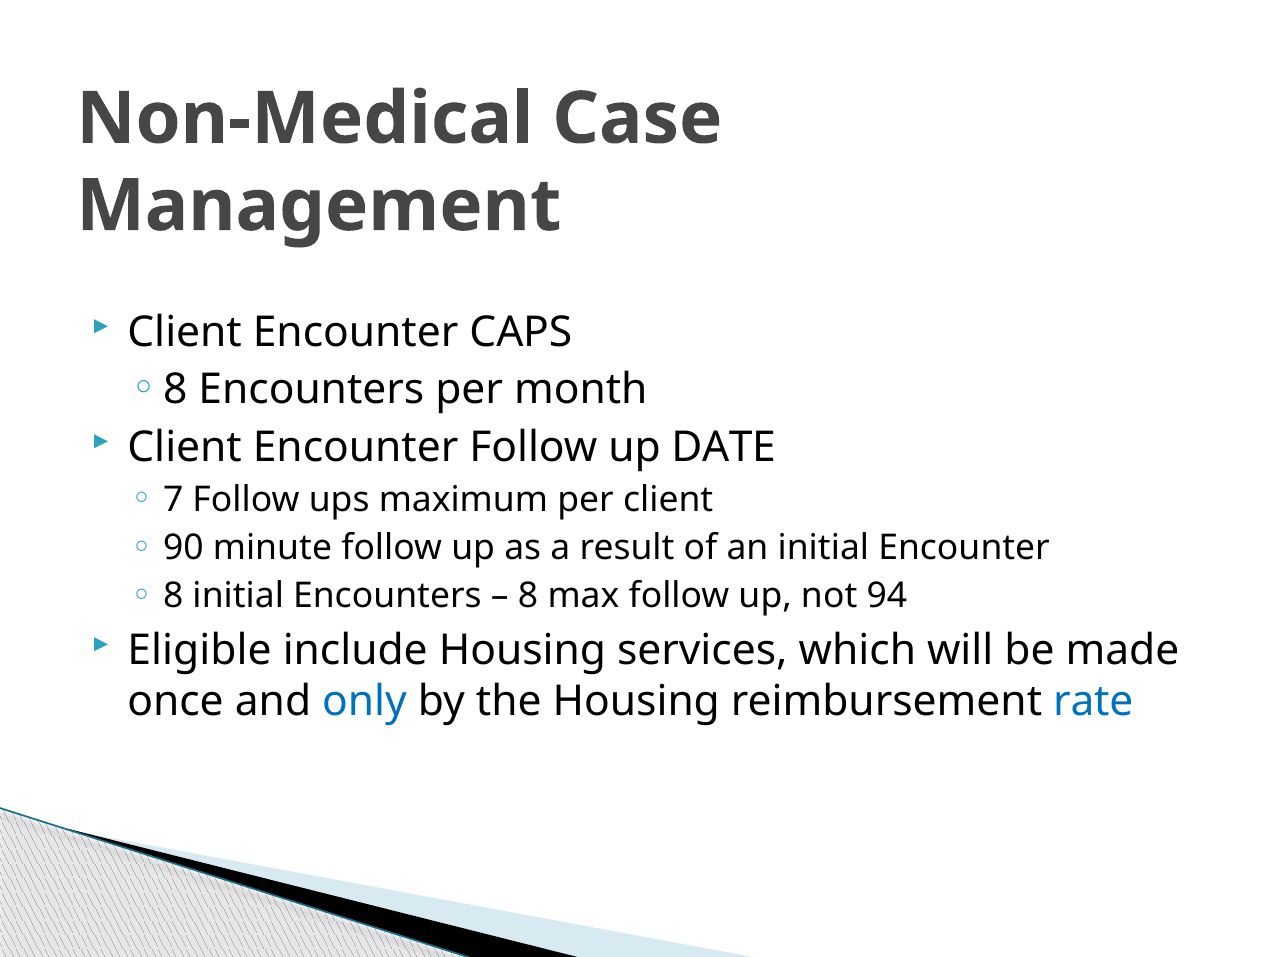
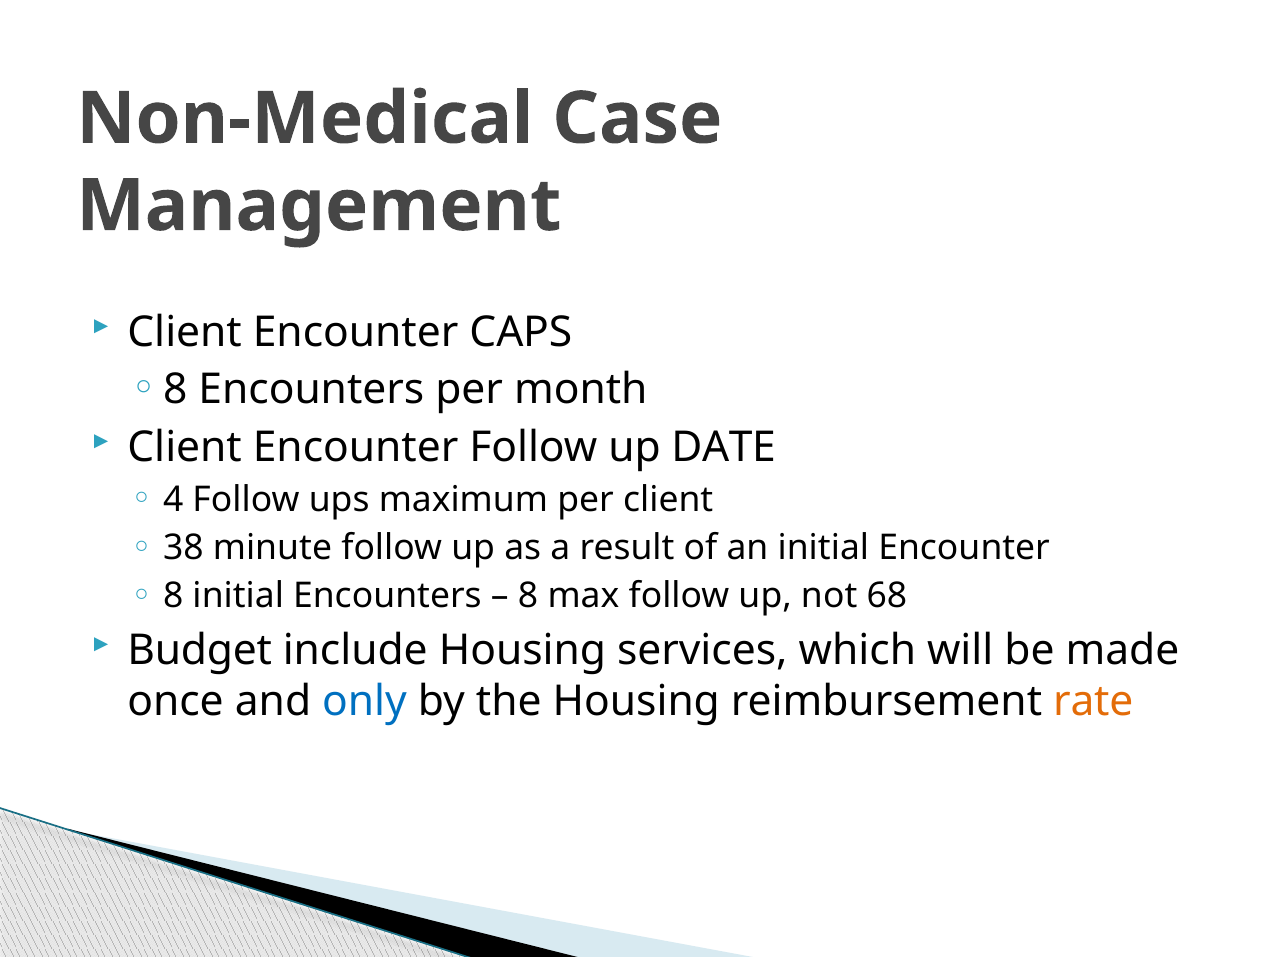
7: 7 -> 4 (173, 499)
90: 90 -> 38 (183, 548)
94: 94 -> 68 (887, 596)
Eligible: Eligible -> Budget (200, 650)
rate colour: blue -> orange (1093, 701)
